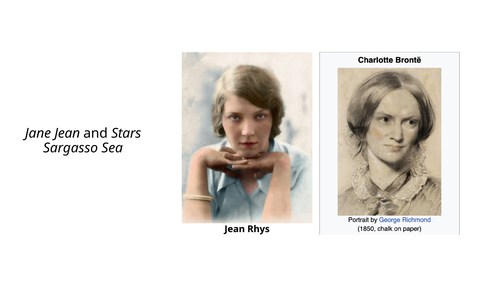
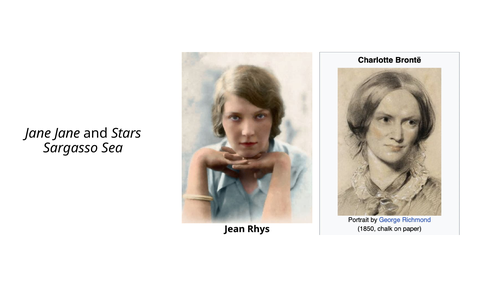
Jane Jean: Jean -> Jane (67, 134)
